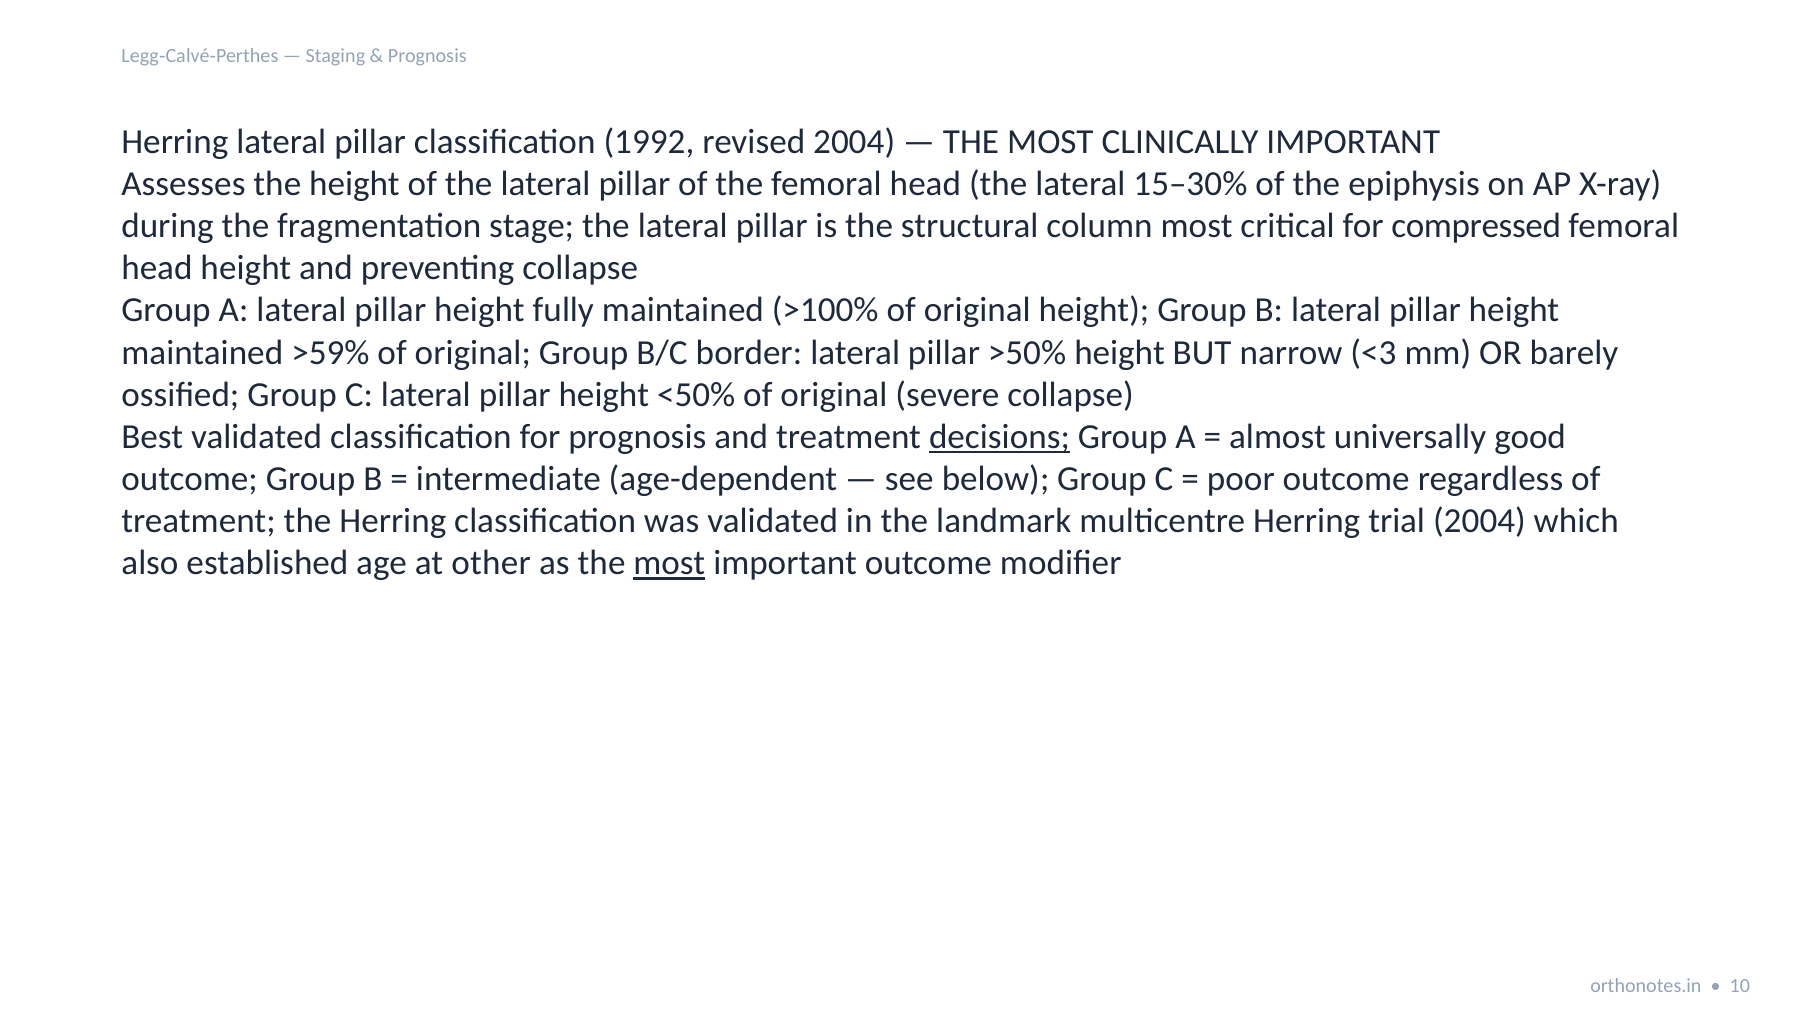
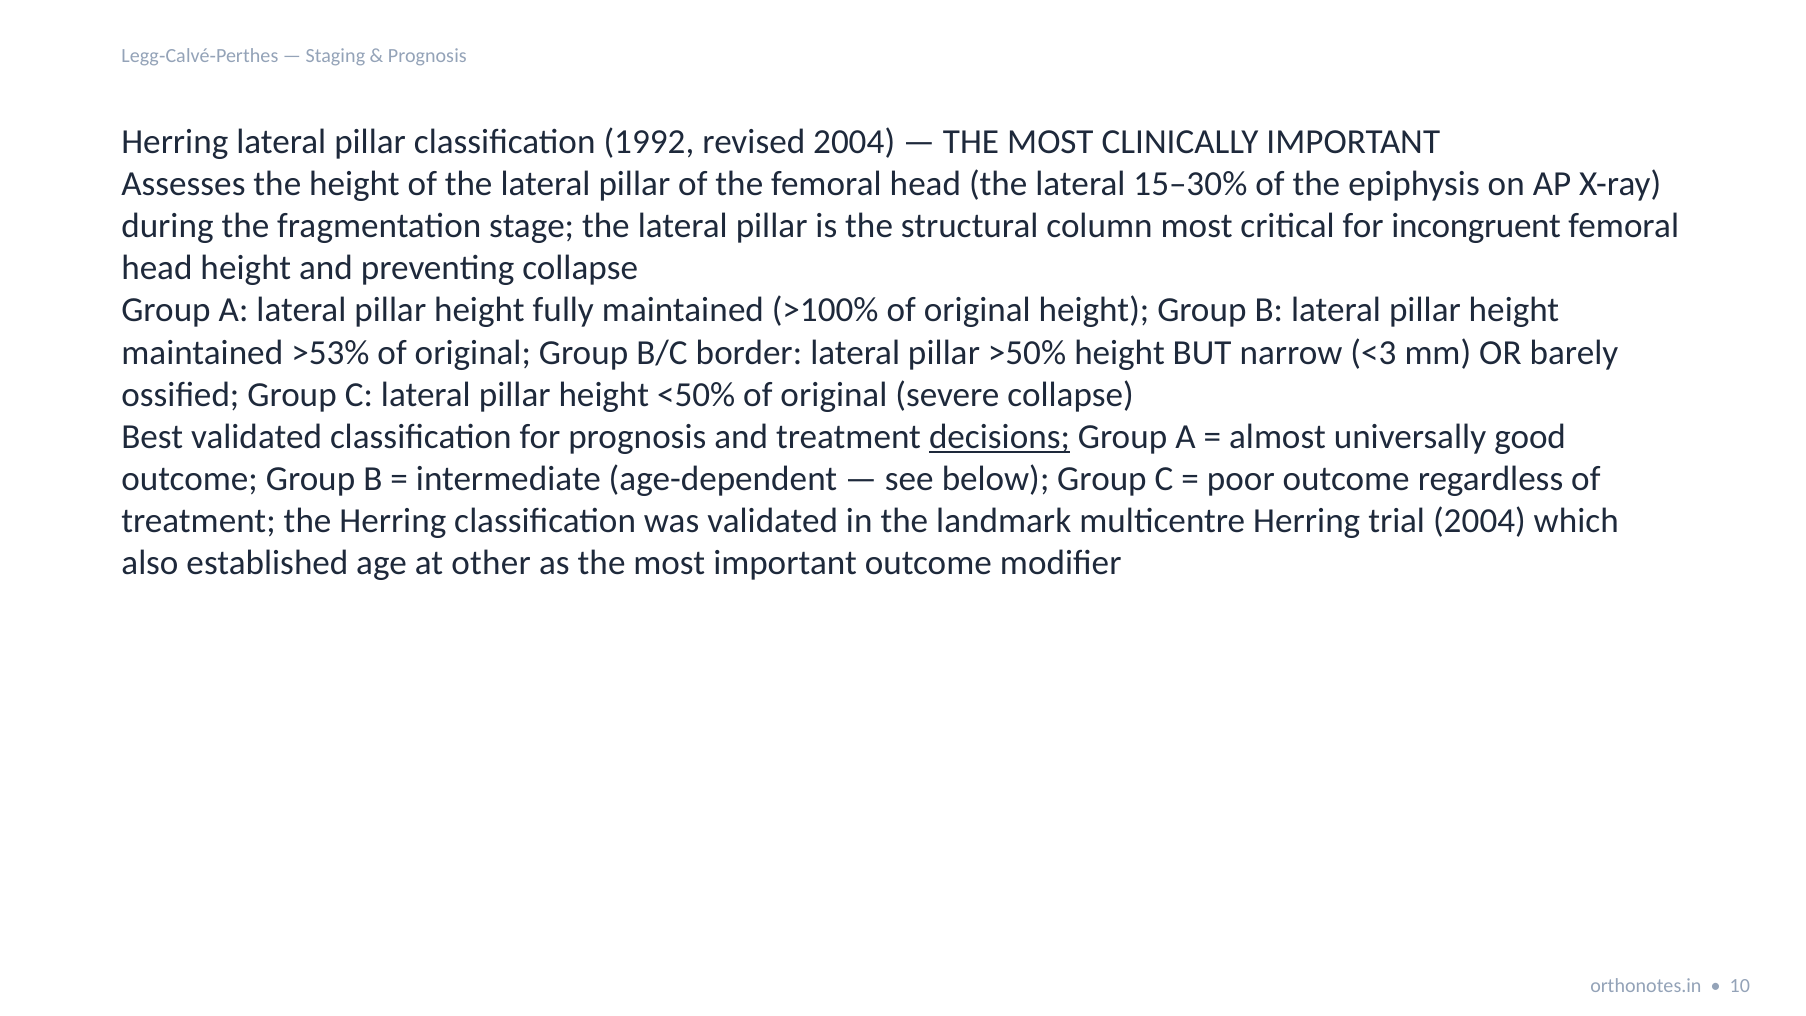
compressed: compressed -> incongruent (1476, 226)
>59%: >59% -> >53% (330, 353)
most underline: present -> none (669, 563)
